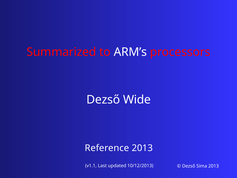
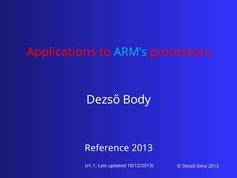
Summarized: Summarized -> Applications (61, 52)
ARM’s colour: white -> light blue (130, 52)
Wide: Wide -> Body (137, 99)
